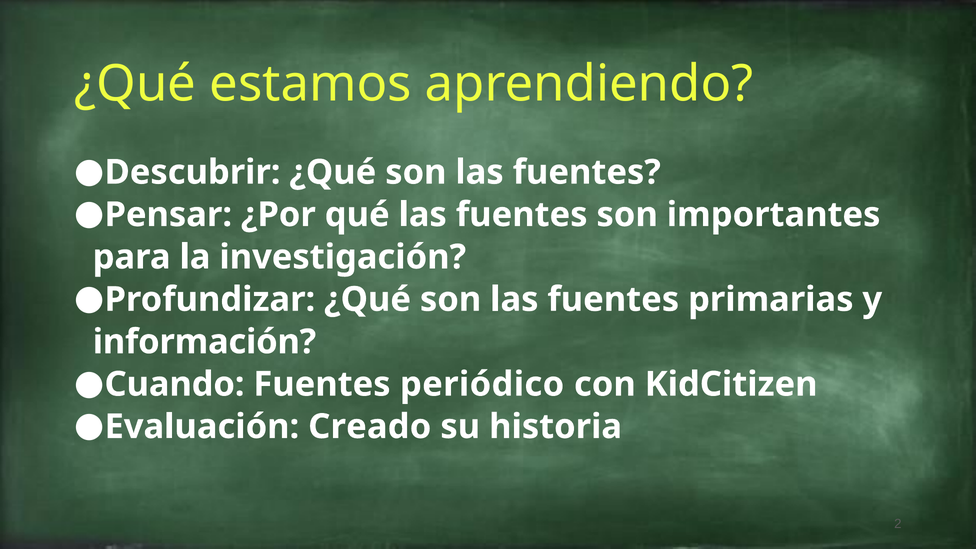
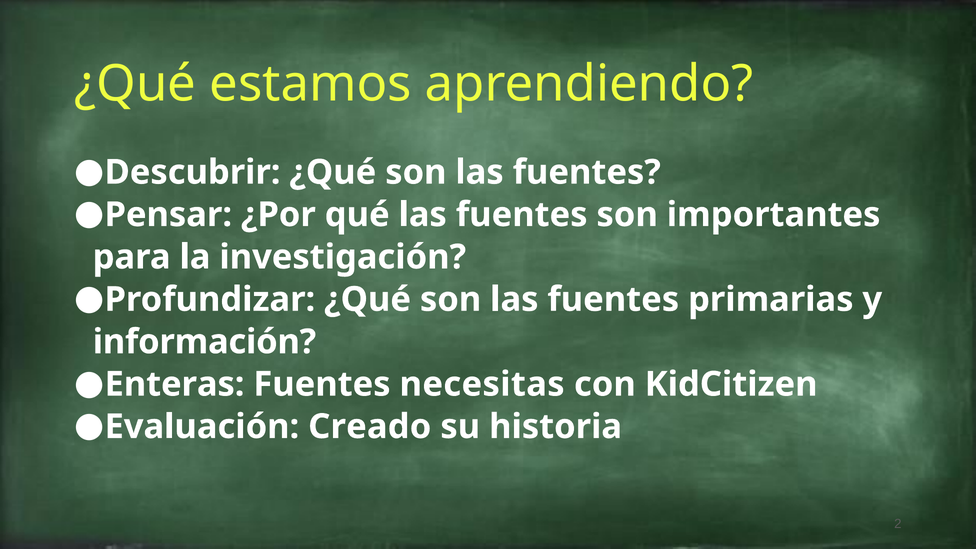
Cuando: Cuando -> Enteras (174, 384)
periódico: periódico -> necesitas (482, 384)
